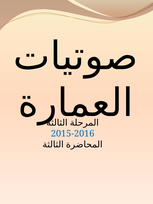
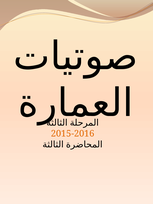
2015-2016 colour: blue -> orange (73, 134)
